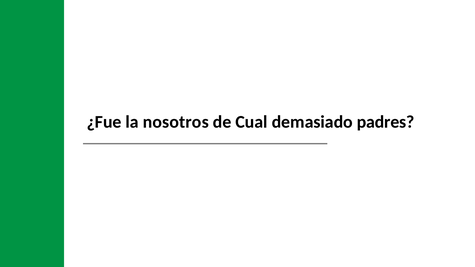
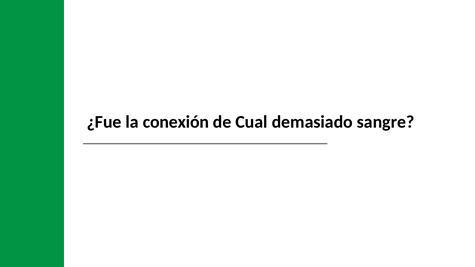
nosotros: nosotros -> conexión (176, 122)
padres: padres -> sangre (386, 122)
